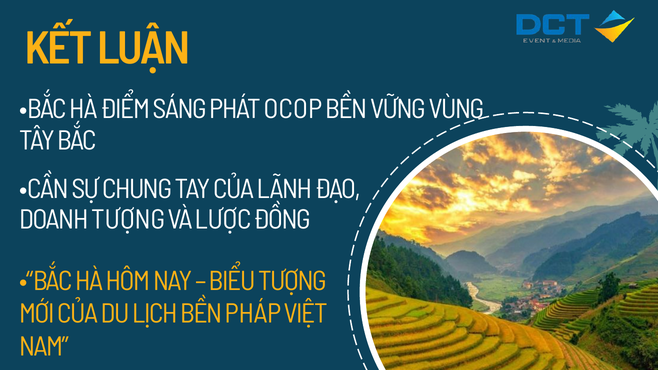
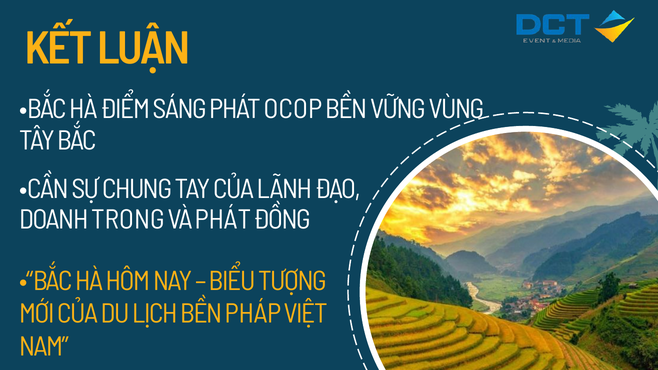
DOANH TƯỢNG: TƯỢNG -> TRONG (128, 220)
VÀ LƯỢC: LƯỢC -> PHÁT (223, 220)
